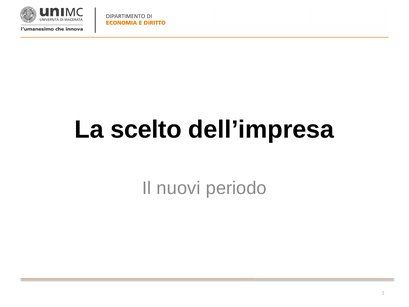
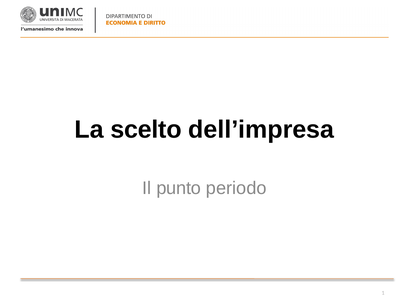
nuovi: nuovi -> punto (179, 188)
